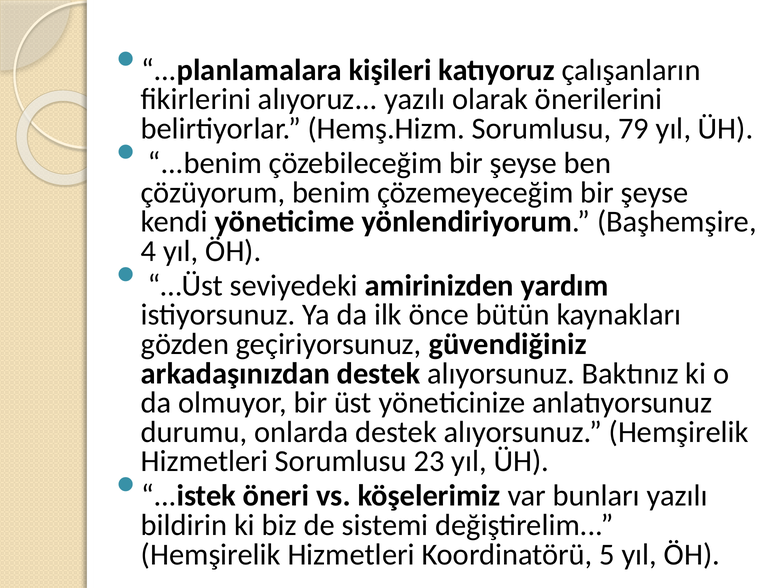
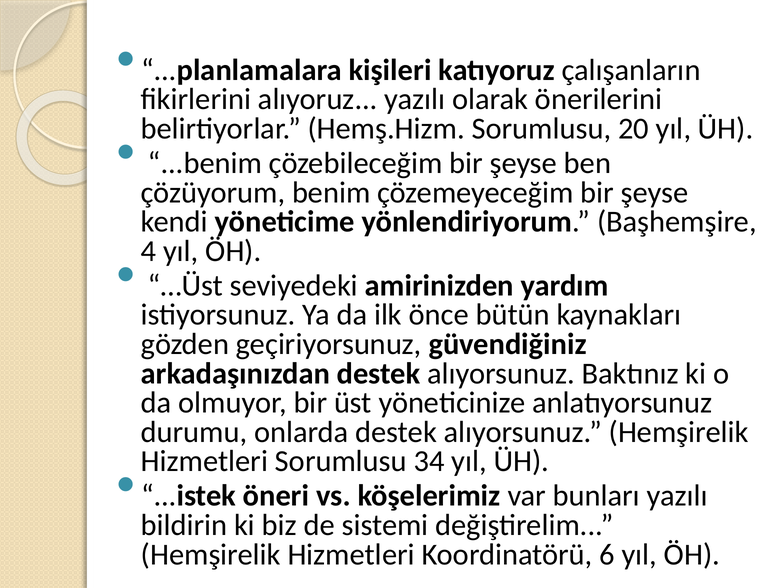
79: 79 -> 20 (633, 129)
23: 23 -> 34 (429, 461)
5: 5 -> 6 (607, 554)
